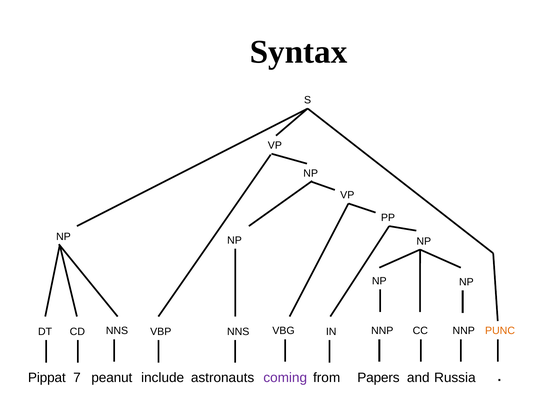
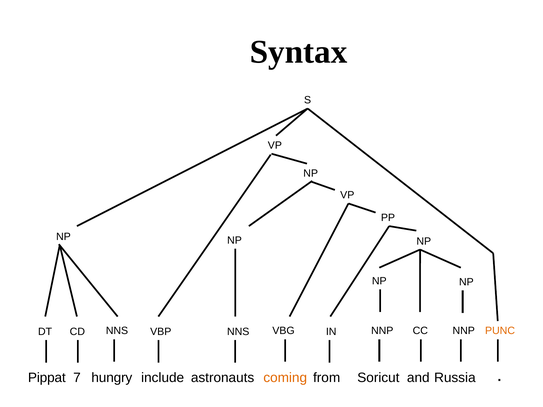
peanut: peanut -> hungry (112, 378)
coming colour: purple -> orange (285, 378)
Papers: Papers -> Soricut (378, 378)
